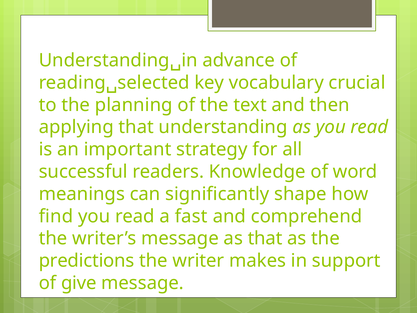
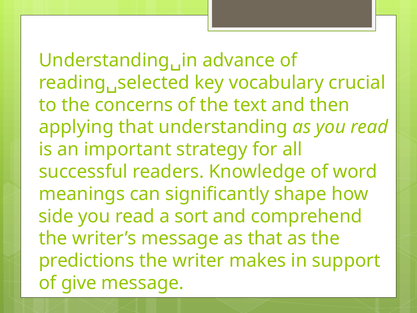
planning: planning -> concerns (134, 105)
find: find -> side (56, 216)
fast: fast -> sort (191, 216)
